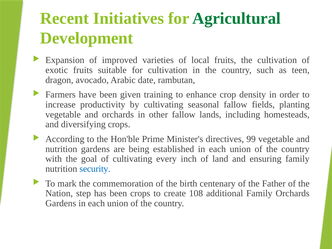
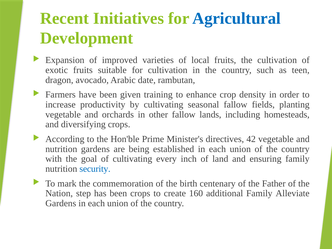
Agricultural colour: green -> blue (237, 18)
99: 99 -> 42 (251, 139)
108: 108 -> 160 (196, 193)
Family Orchards: Orchards -> Alleviate (293, 193)
